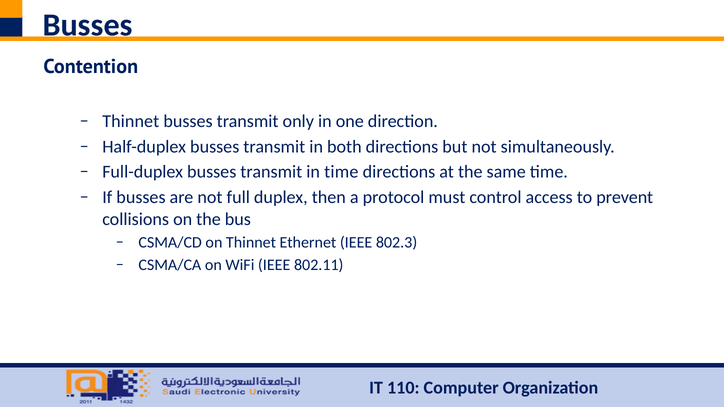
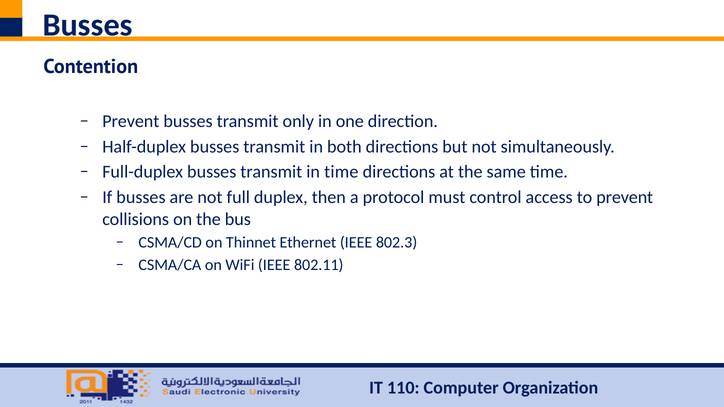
Thinnet: Thinnet -> Prevent (131, 121)
